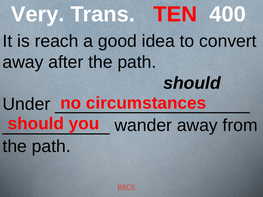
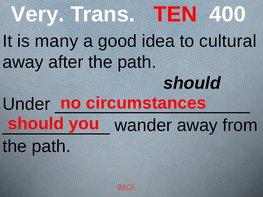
reach: reach -> many (56, 41)
convert: convert -> cultural (228, 41)
